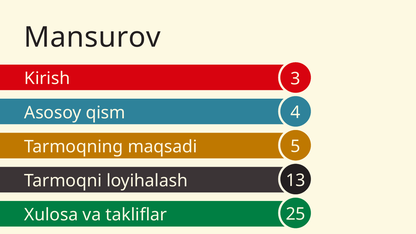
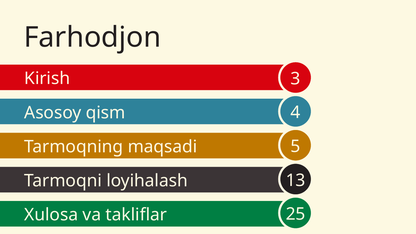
Mansurov: Mansurov -> Farhodjon (92, 37)
